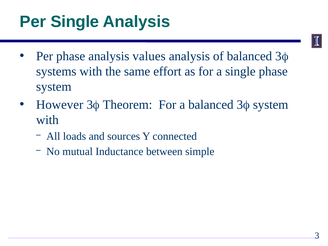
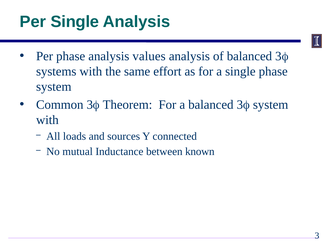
However: However -> Common (60, 105)
simple: simple -> known (200, 152)
